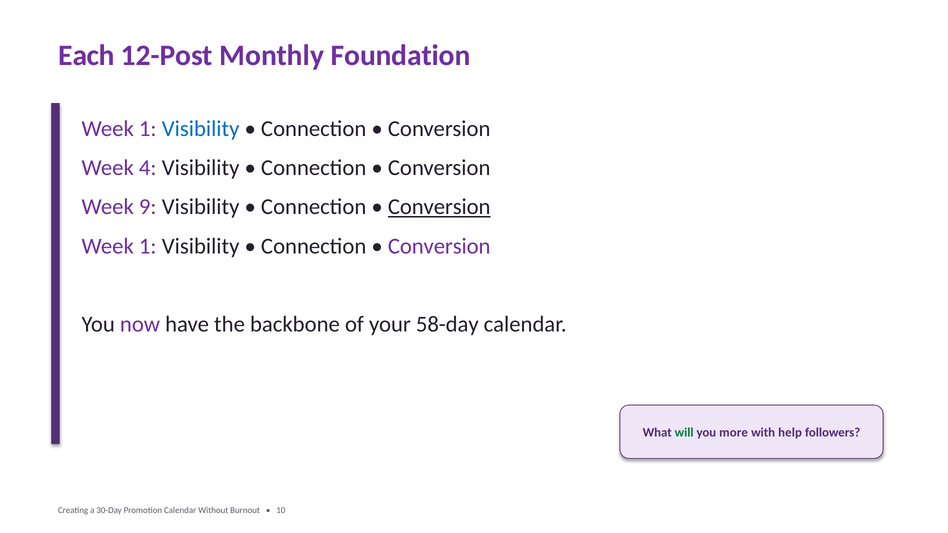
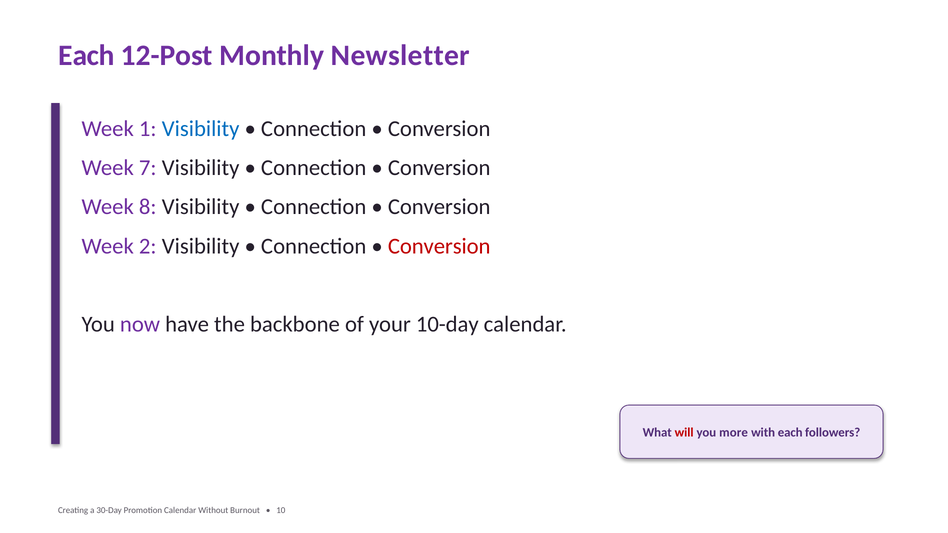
Foundation: Foundation -> Newsletter (400, 55)
4: 4 -> 7 (148, 168)
9: 9 -> 8 (148, 207)
Conversion underline: present -> none (439, 207)
1: 1 -> 2 (148, 246)
Conversion colour: purple -> red (439, 246)
58-day: 58-day -> 10-day (447, 324)
will colour: green -> red (684, 433)
with help: help -> each (790, 433)
